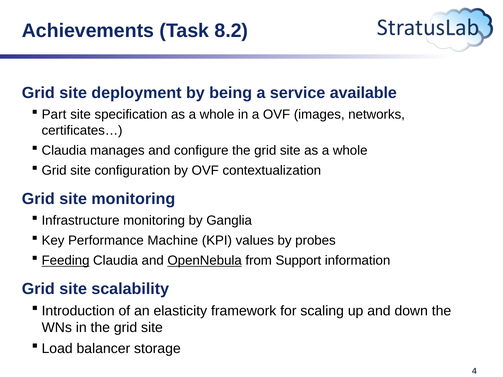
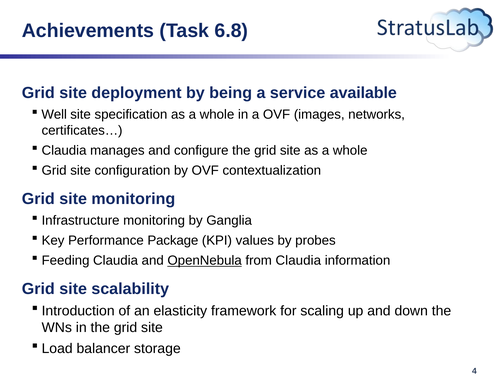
8.2: 8.2 -> 6.8 (231, 31)
Part: Part -> Well (54, 115)
Machine: Machine -> Package (173, 241)
Feeding underline: present -> none (66, 261)
from Support: Support -> Claudia (298, 261)
